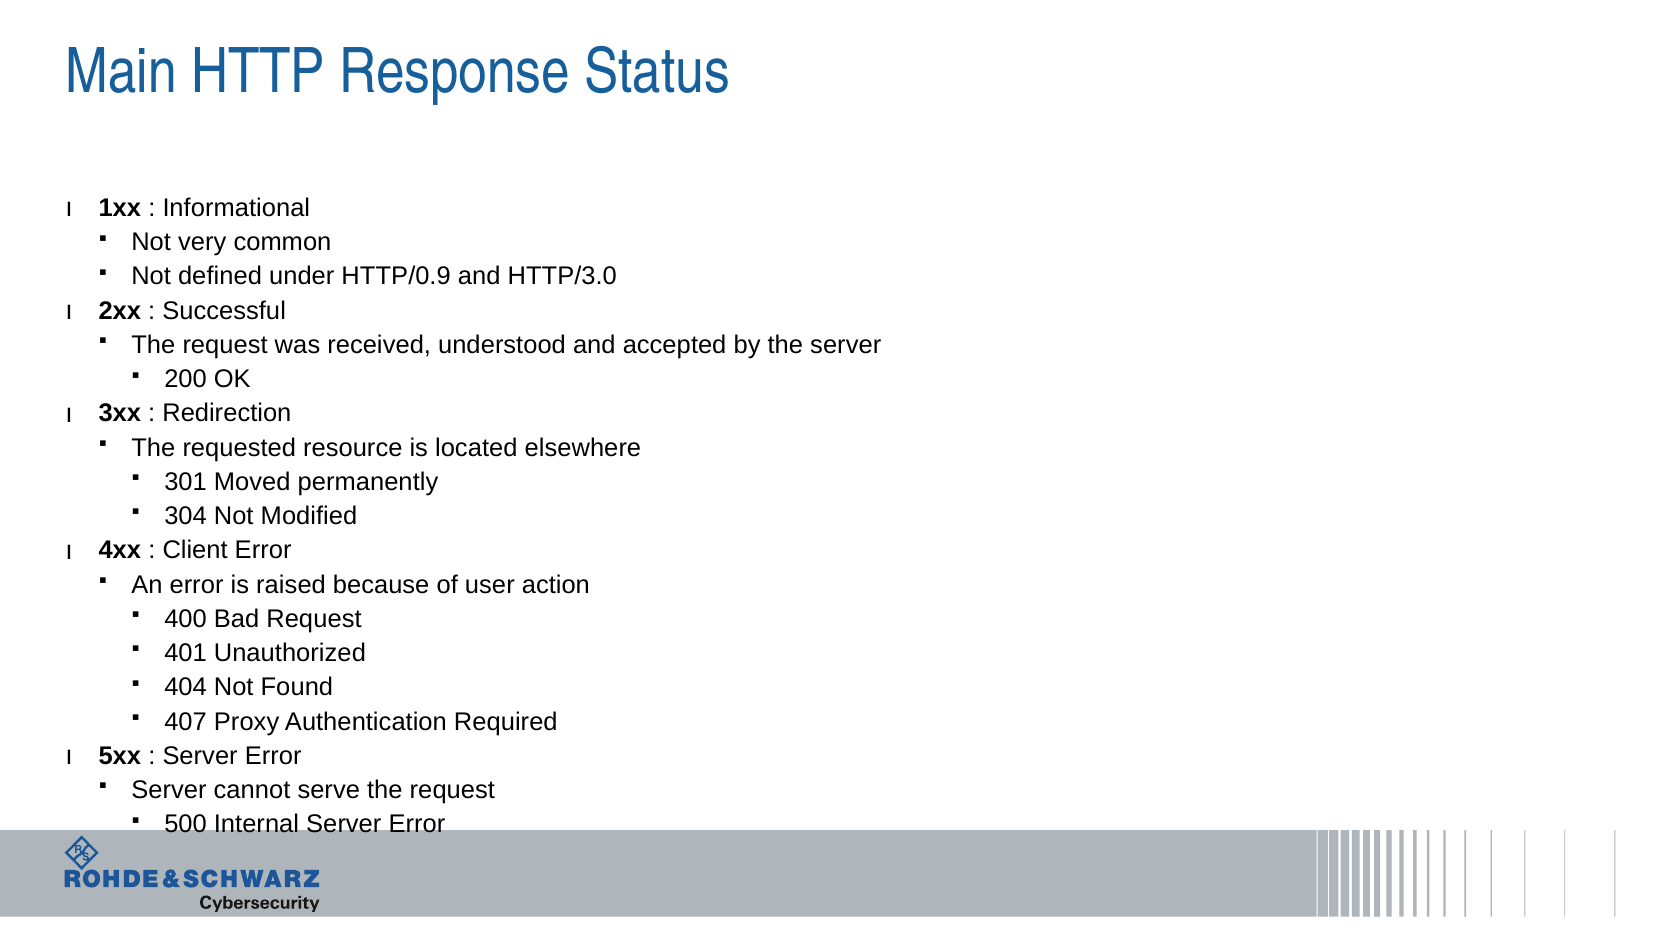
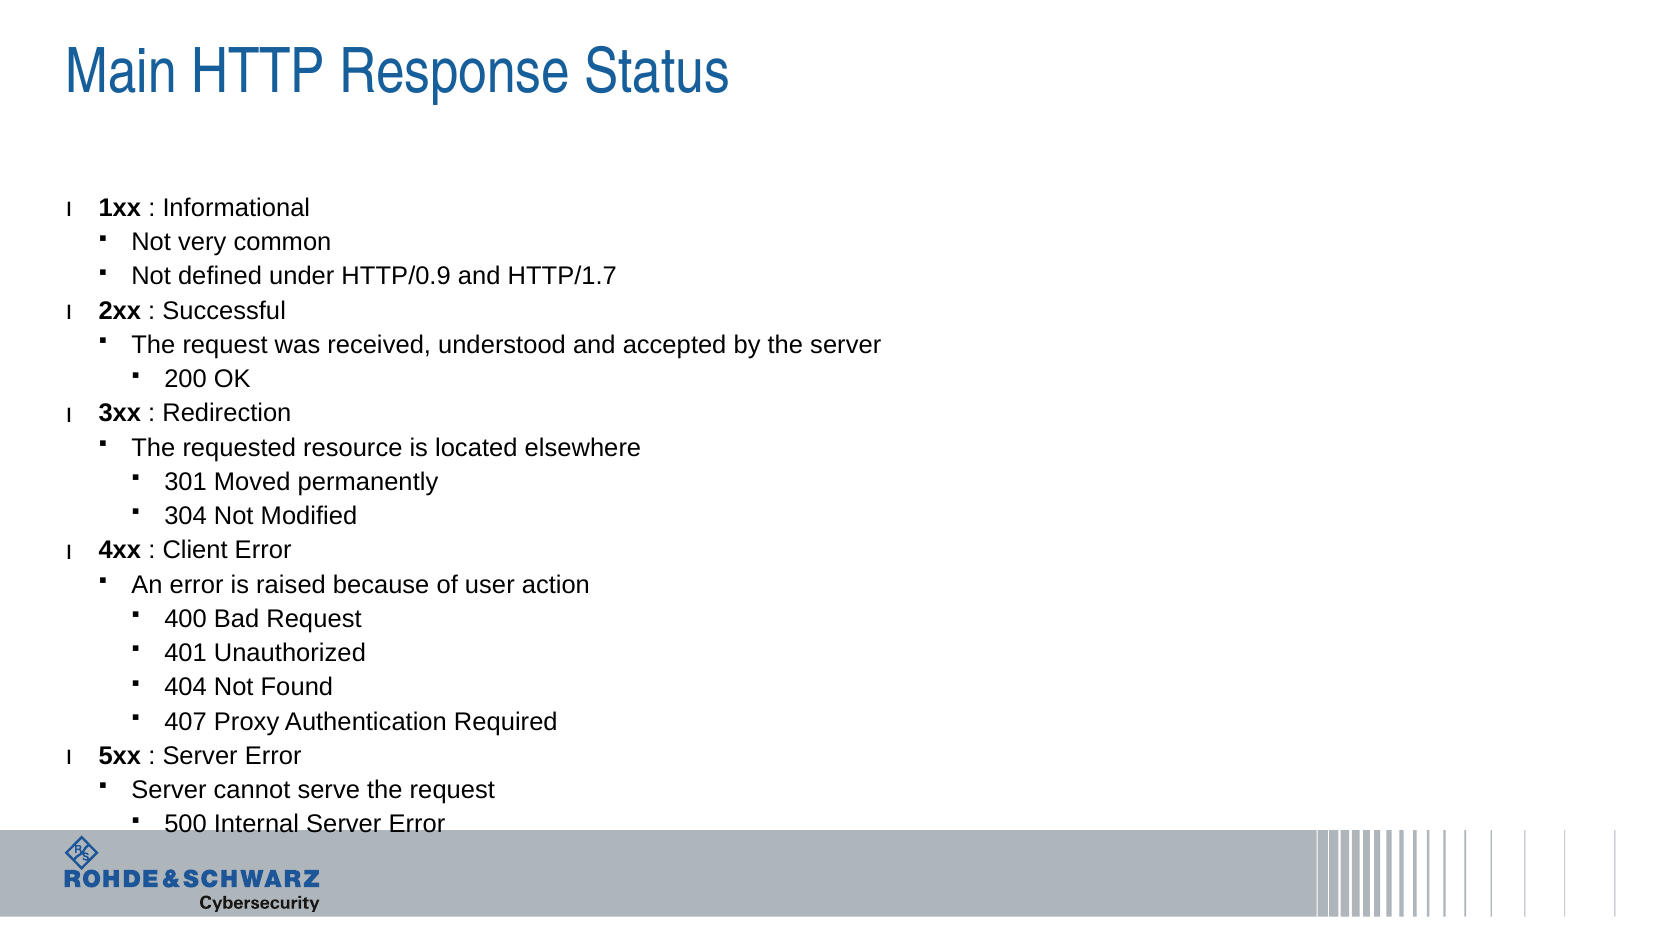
HTTP/3.0: HTTP/3.0 -> HTTP/1.7 (562, 276)
